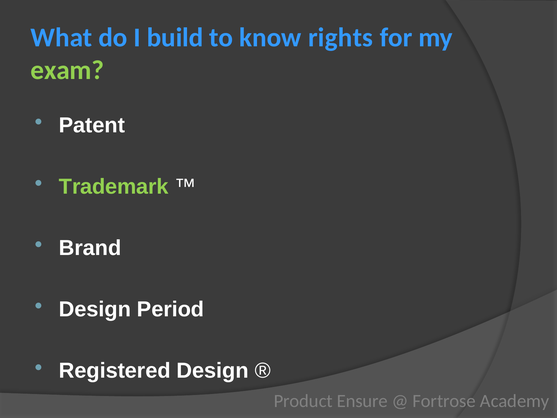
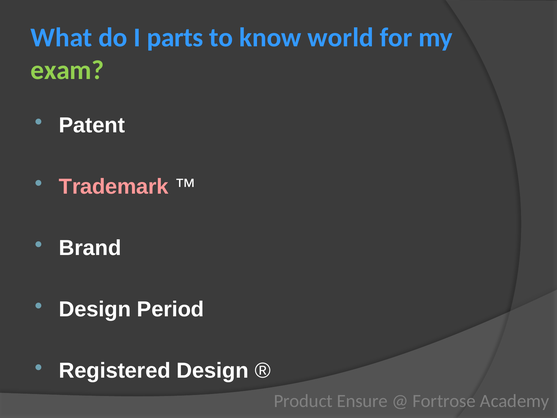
build: build -> parts (175, 38)
rights: rights -> world (341, 38)
Trademark colour: light green -> pink (114, 187)
